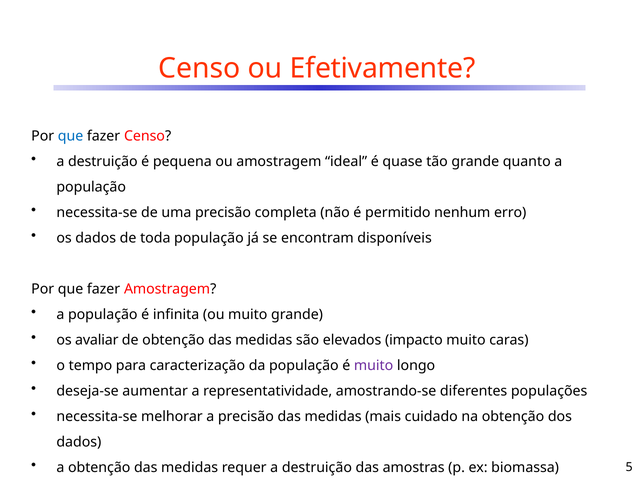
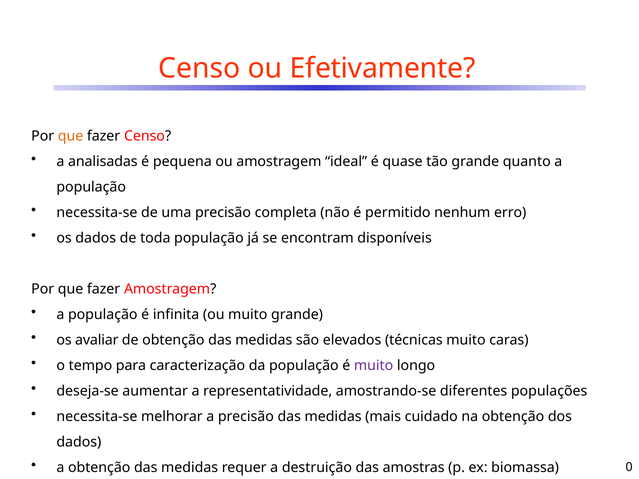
que colour: blue -> orange (71, 136)
destruição: destruição -> analisadas (103, 161)
impacto: impacto -> técnicas (414, 340)
5: 5 -> 0 (629, 467)
